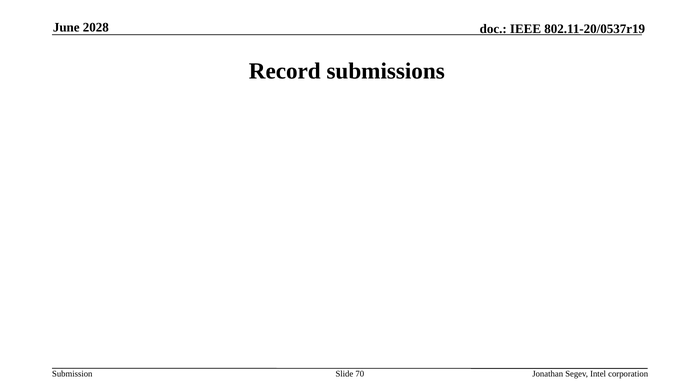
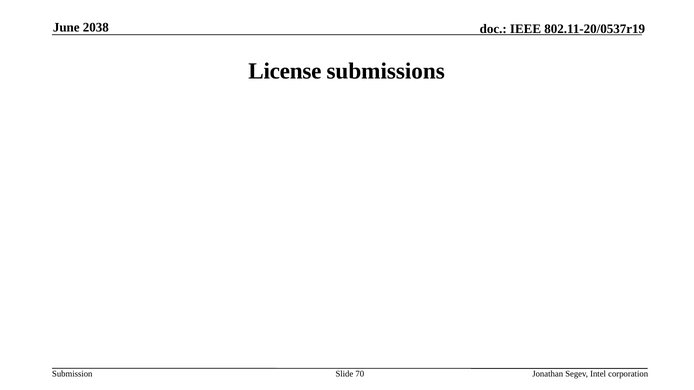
2028: 2028 -> 2038 (96, 28)
Record: Record -> License (285, 71)
